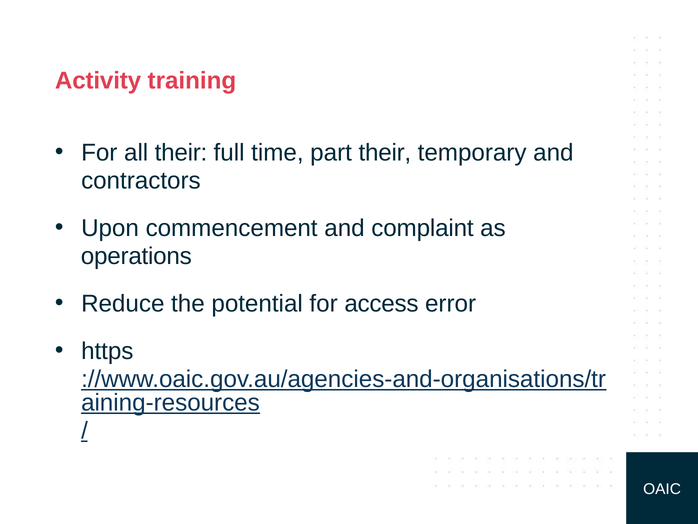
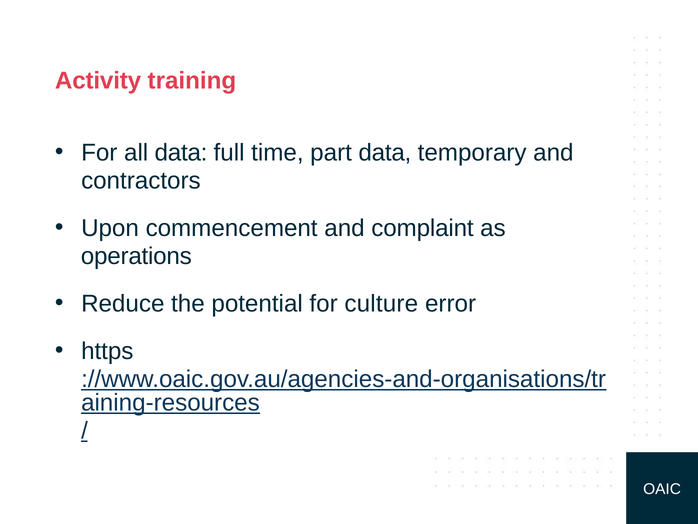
all their: their -> data (181, 153)
part their: their -> data (385, 153)
access: access -> culture (381, 303)
